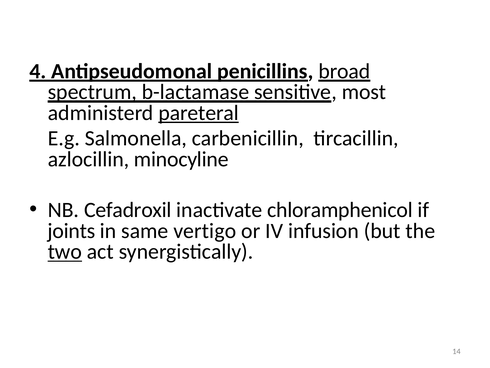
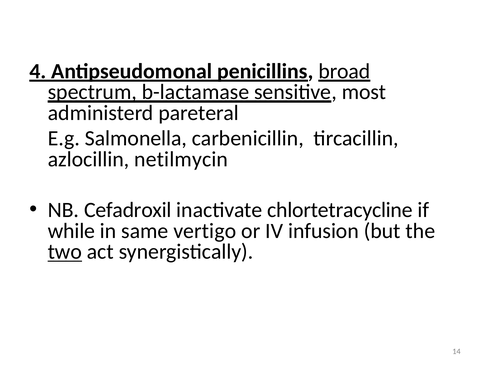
pareteral underline: present -> none (199, 113)
minocyline: minocyline -> netilmycin (181, 159)
chloramphenicol: chloramphenicol -> chlortetracycline (340, 210)
joints: joints -> while (71, 231)
